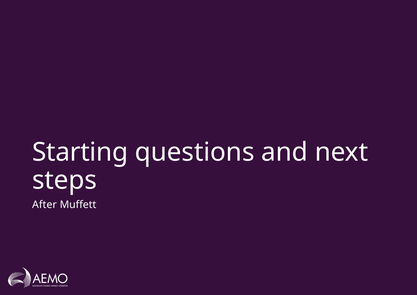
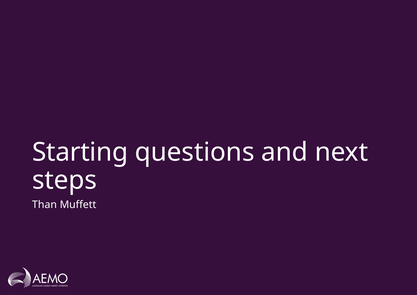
After: After -> Than (44, 205)
